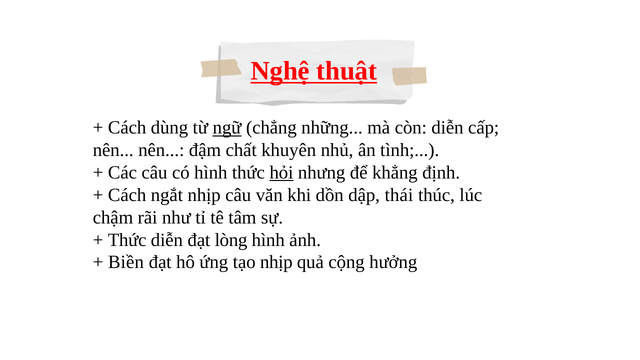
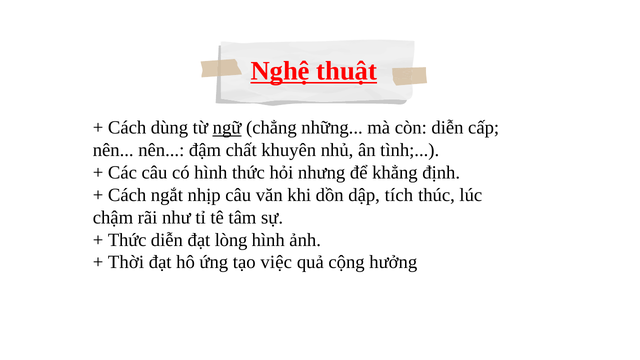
hỏi underline: present -> none (281, 173)
thái: thái -> tích (399, 195)
Biền: Biền -> Thời (126, 262)
tạo nhịp: nhịp -> việc (276, 262)
